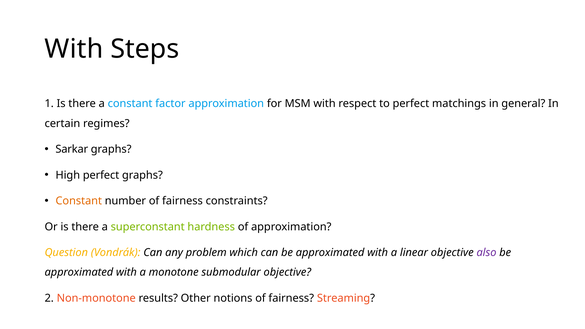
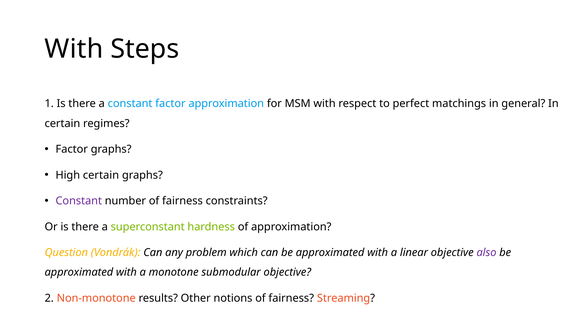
Sarkar: Sarkar -> Factor (72, 149)
High perfect: perfect -> certain (101, 175)
Constant colour: orange -> purple (79, 201)
